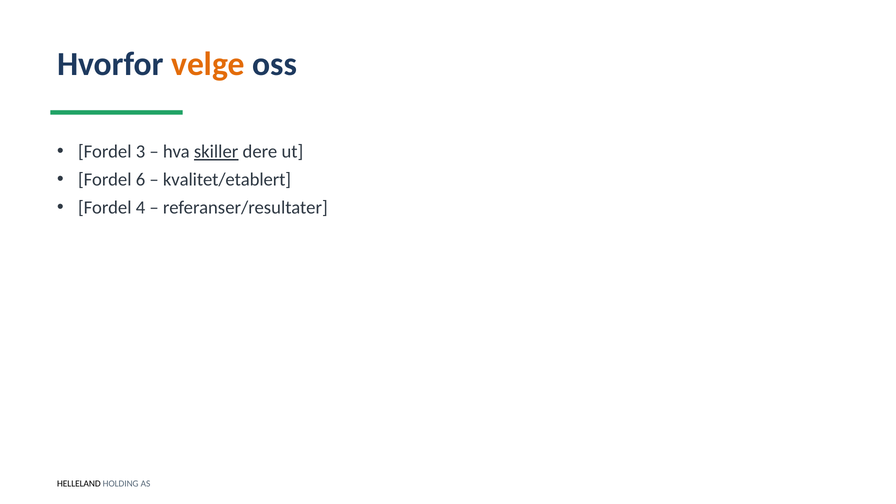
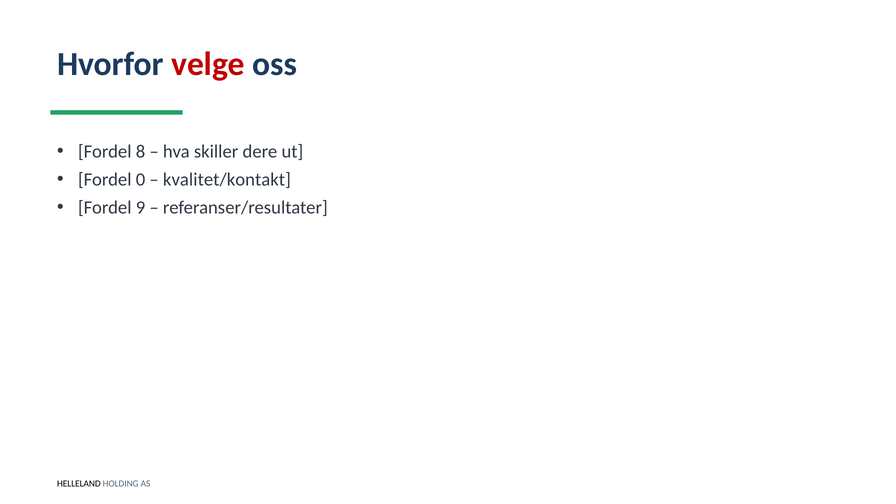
velge colour: orange -> red (208, 64)
3: 3 -> 8 (141, 152)
skiller underline: present -> none (216, 152)
6: 6 -> 0 (141, 180)
kvalitet/etablert: kvalitet/etablert -> kvalitet/kontakt (227, 180)
4: 4 -> 9 (141, 208)
